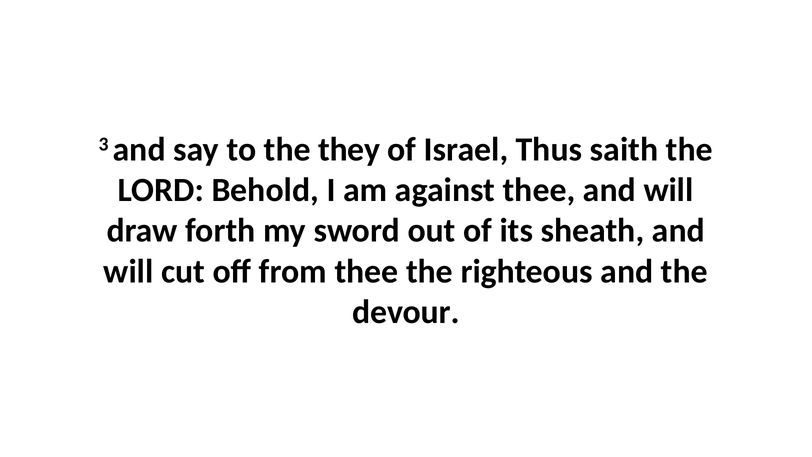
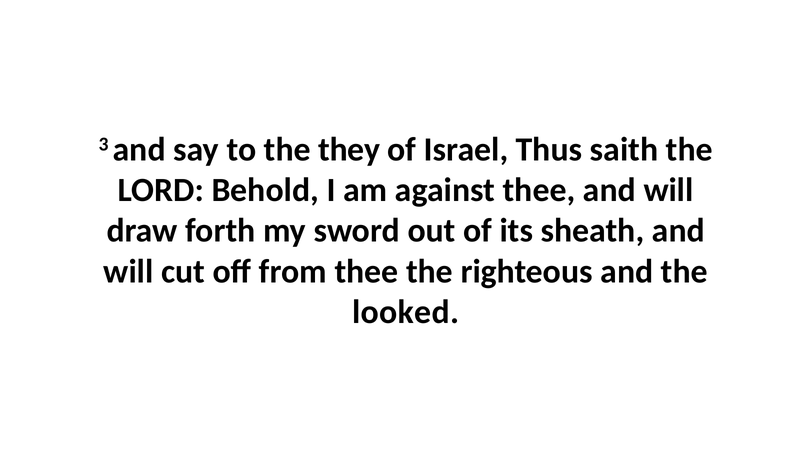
devour: devour -> looked (406, 312)
